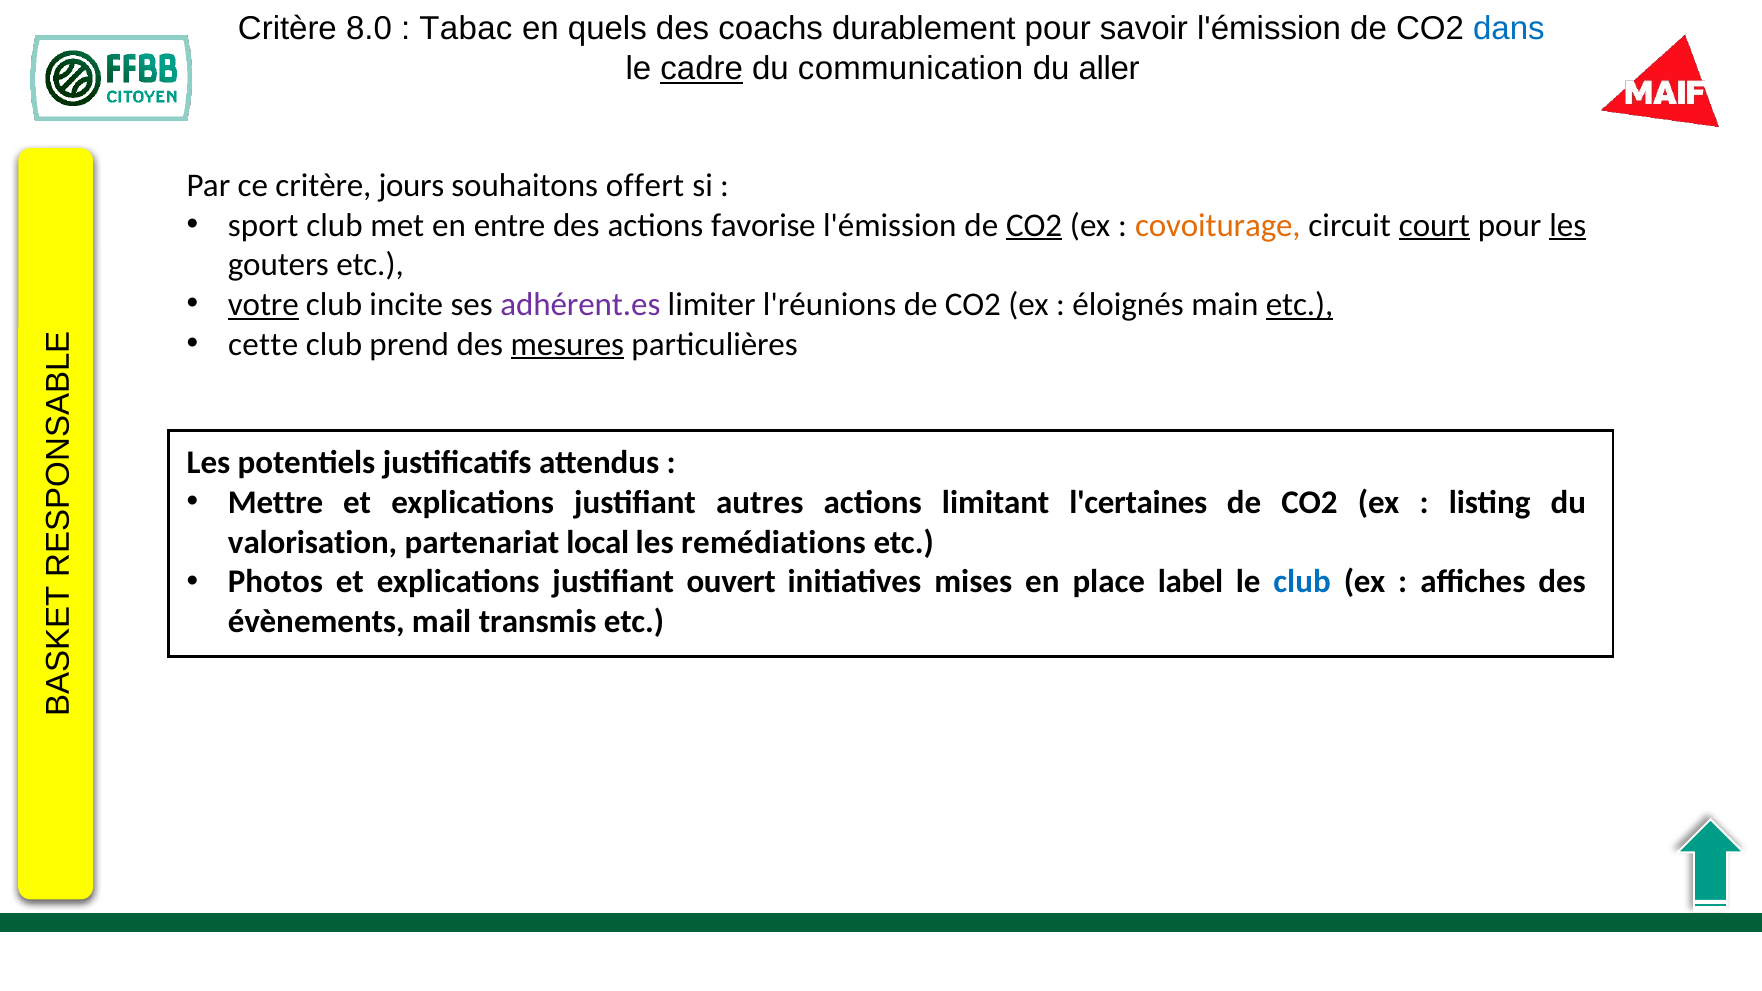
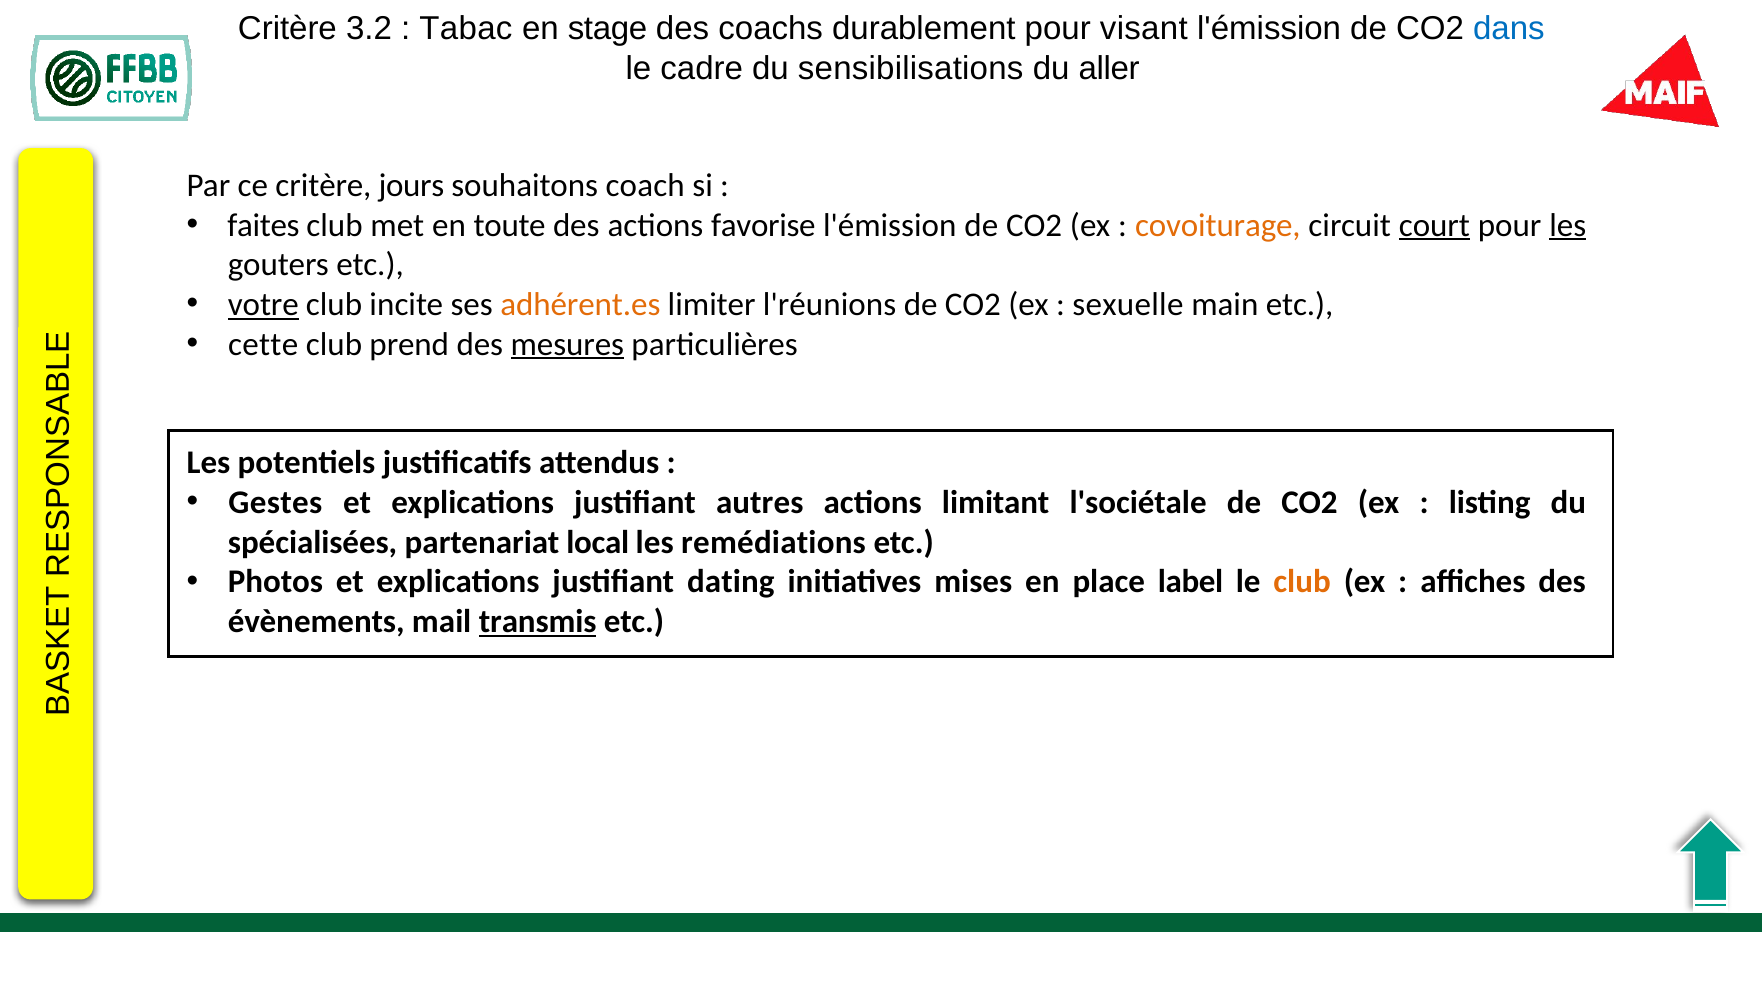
8.0: 8.0 -> 3.2 (369, 29)
quels: quels -> stage (608, 29)
savoir: savoir -> visant (1144, 29)
cadre underline: present -> none (702, 68)
communication: communication -> sensibilisations (911, 68)
offert: offert -> coach (645, 186)
sport: sport -> faites (263, 225)
entre: entre -> toute (510, 225)
CO2 underline: present -> none (1034, 225)
adhérent.es colour: purple -> orange (580, 305)
éloignés: éloignés -> sexuelle (1128, 305)
etc underline: present -> none (1300, 305)
Mettre: Mettre -> Gestes (275, 503)
l'certaines: l'certaines -> l'sociétale (1138, 503)
valorisation: valorisation -> spécialisées (313, 542)
ouvert: ouvert -> dating (731, 582)
club colour: blue -> orange (1302, 582)
transmis underline: none -> present (538, 622)
